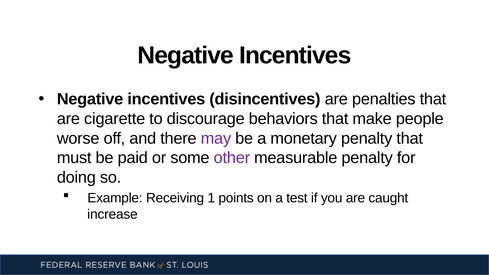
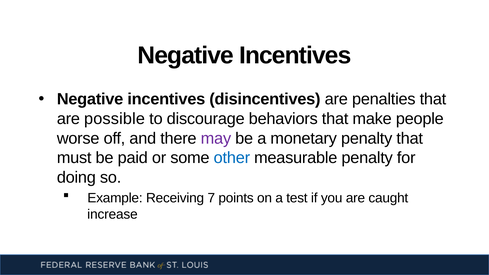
cigarette: cigarette -> possible (115, 119)
other colour: purple -> blue (232, 158)
1: 1 -> 7 (211, 198)
